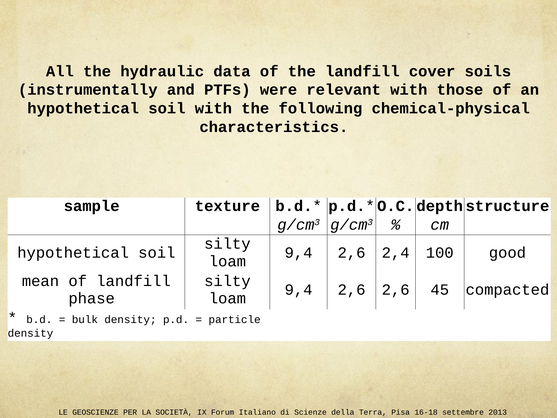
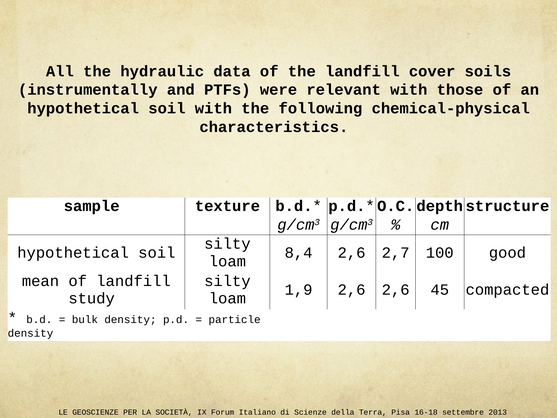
9,4: 9,4 -> 8,4 (299, 252)
2,4: 2,4 -> 2,7 (396, 252)
9,4: 9,4 -> 1,9 (299, 290)
phase: phase -> study (92, 298)
